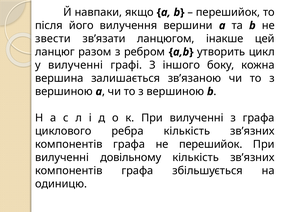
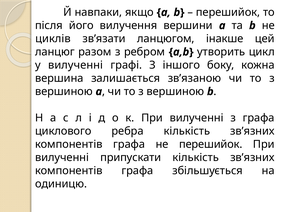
звести: звести -> циклів (53, 39)
довільному: довільному -> припускати (131, 158)
